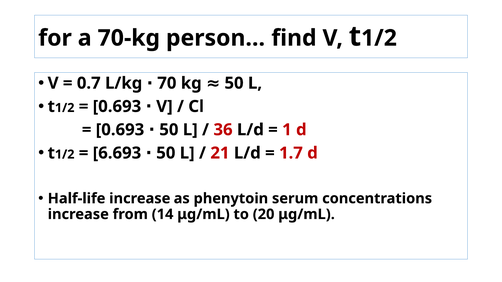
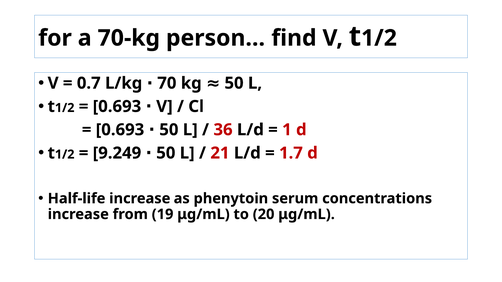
6.693: 6.693 -> 9.249 (117, 153)
14: 14 -> 19 (163, 215)
